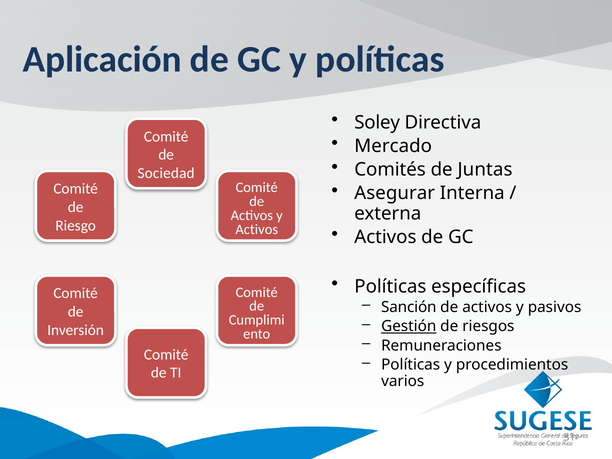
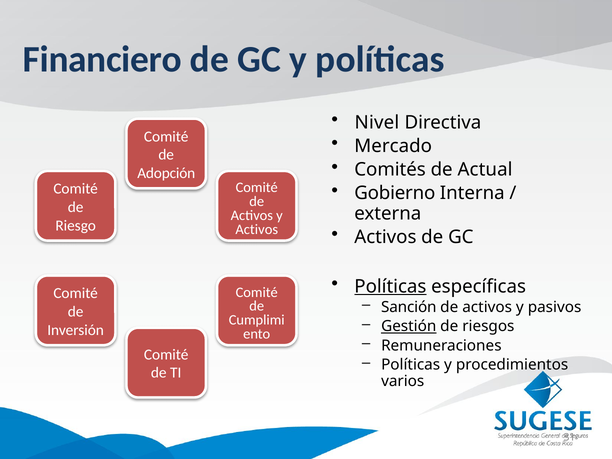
Aplicación: Aplicación -> Financiero (102, 59)
Soley: Soley -> Nivel (377, 123)
Juntas: Juntas -> Actual (485, 170)
Sociedad: Sociedad -> Adopción (166, 173)
Asegurar: Asegurar -> Gobierno (395, 193)
Políticas underline: none -> present (390, 286)
